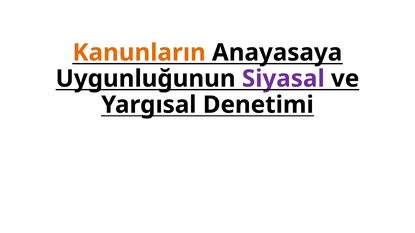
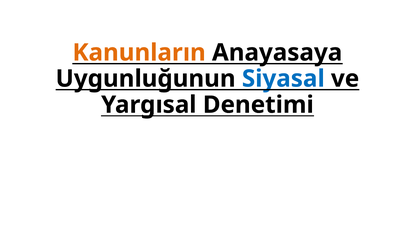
Siyasal colour: purple -> blue (283, 79)
